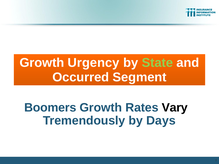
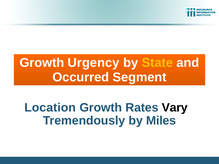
State colour: light green -> yellow (157, 63)
Boomers: Boomers -> Location (50, 108)
Days: Days -> Miles (161, 121)
